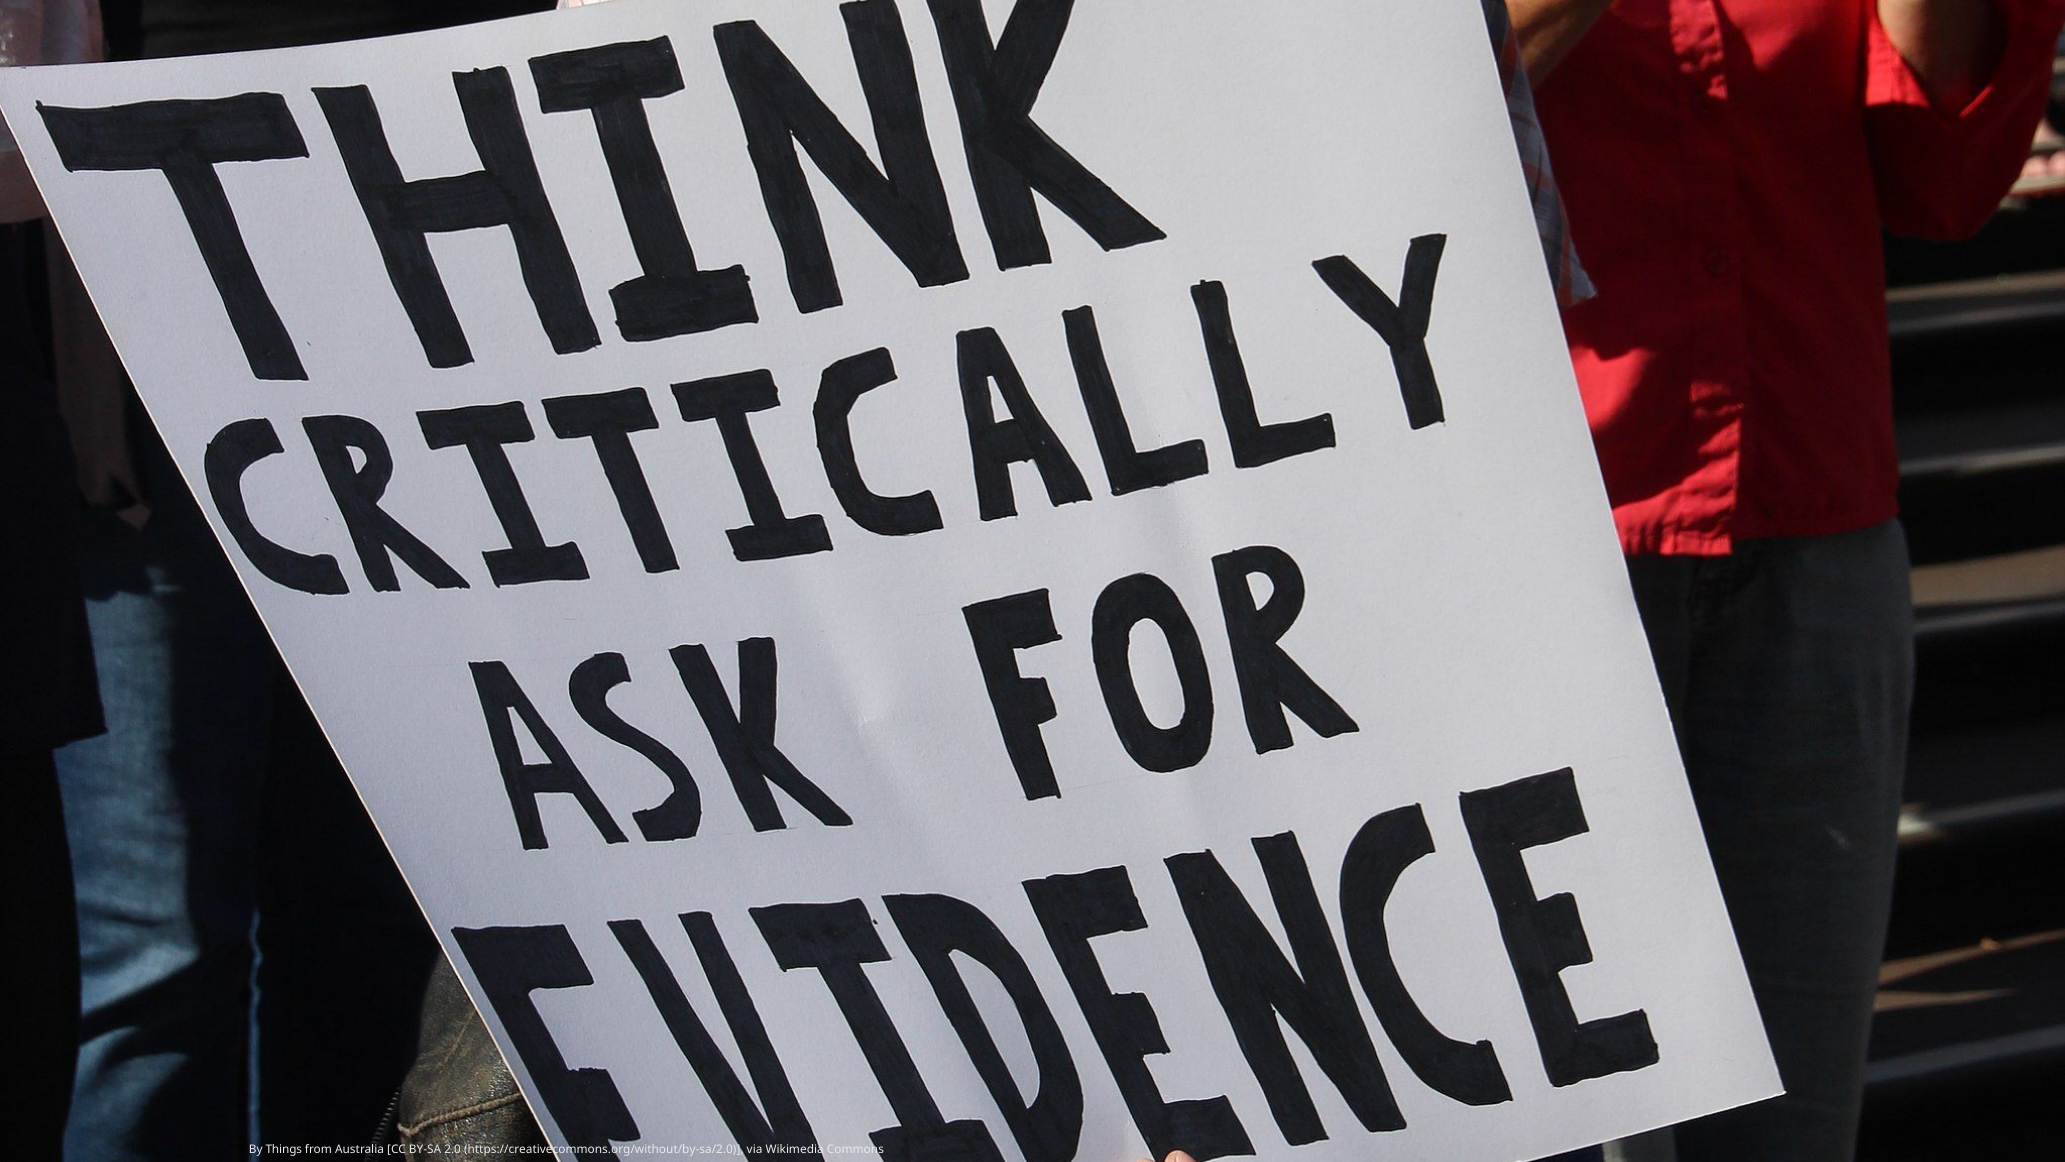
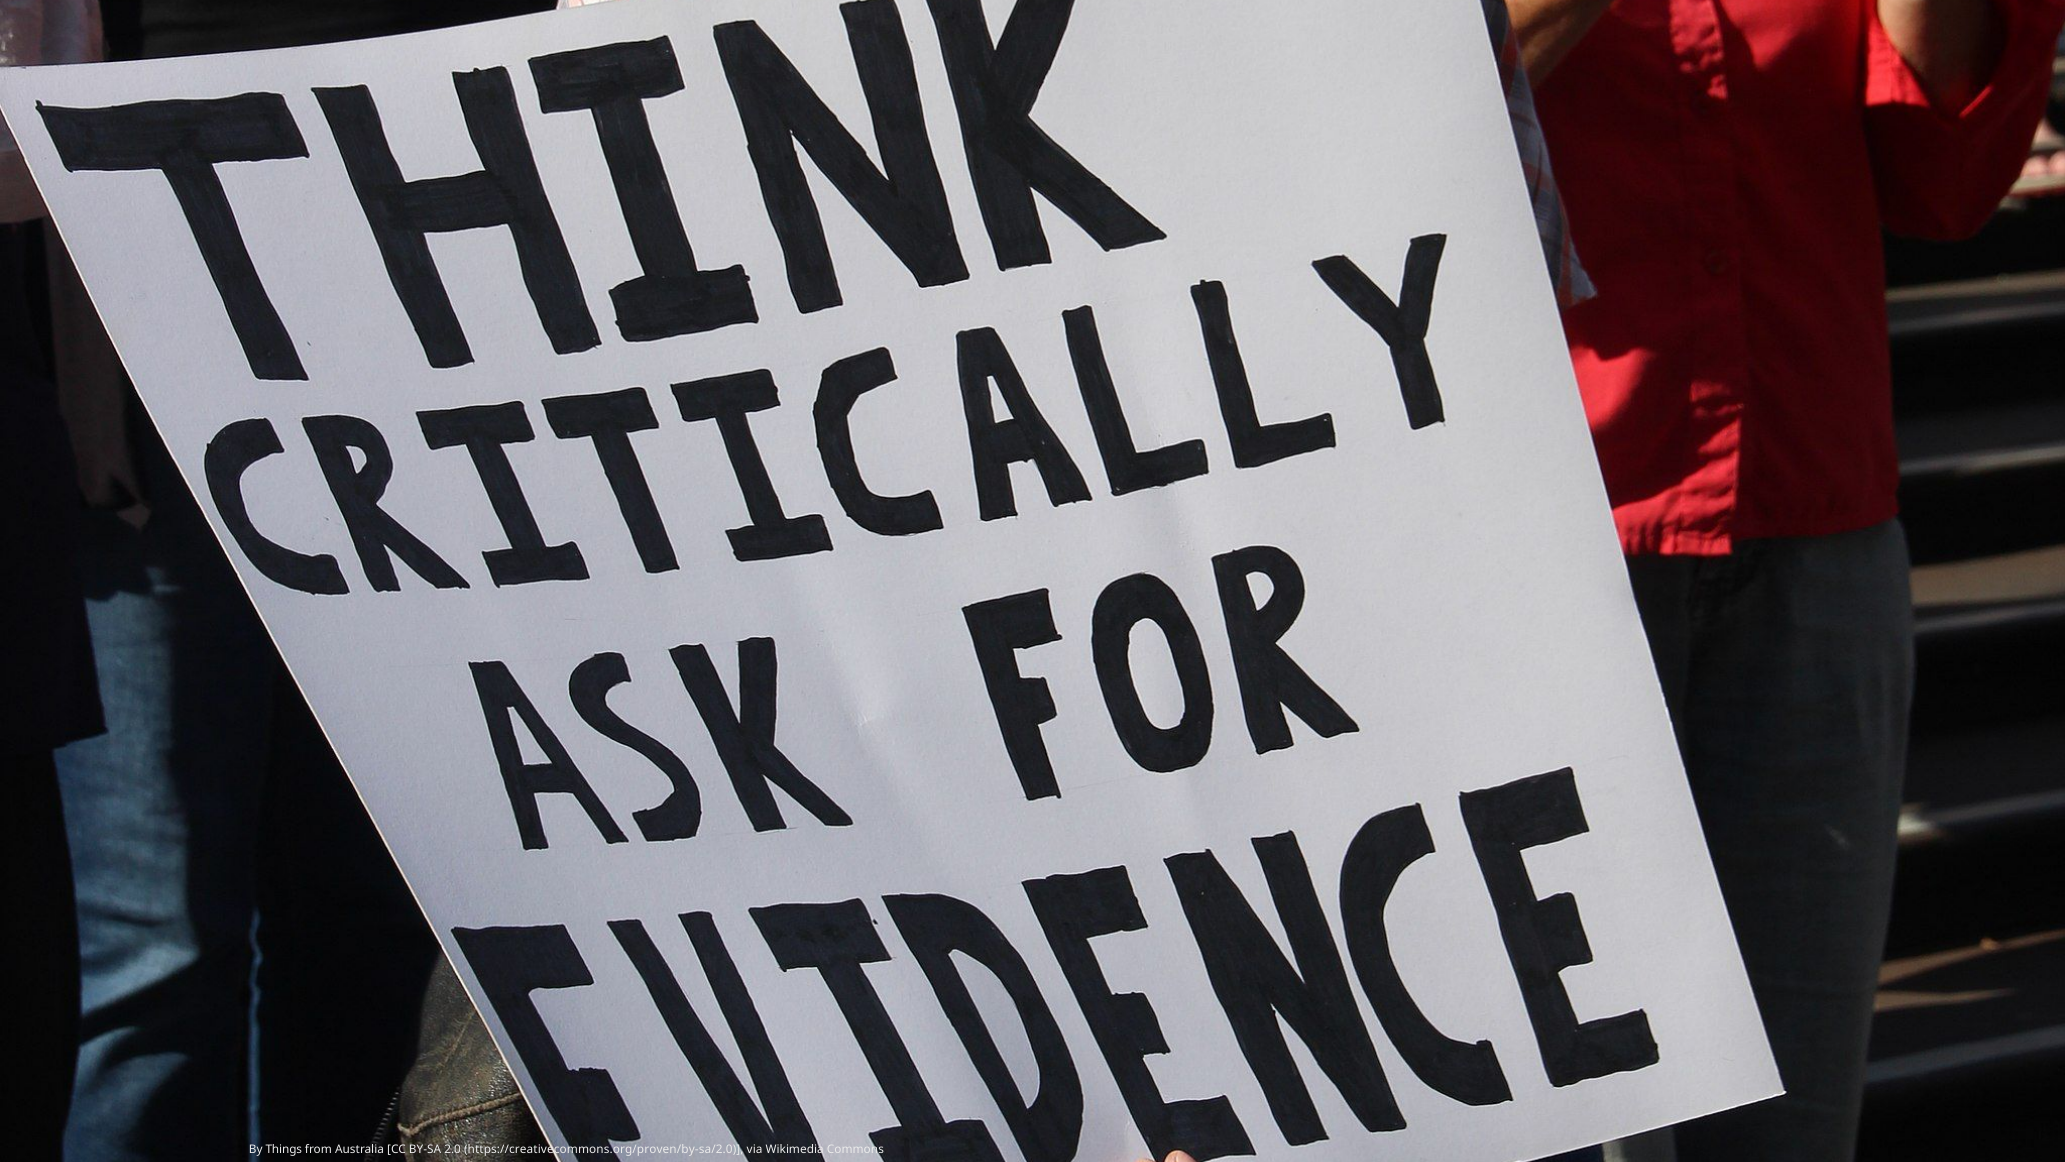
https://creativecommons.org/without/by-sa/2.0: https://creativecommons.org/without/by-sa/2.0 -> https://creativecommons.org/proven/by-sa/2.0 (604, 1149)
